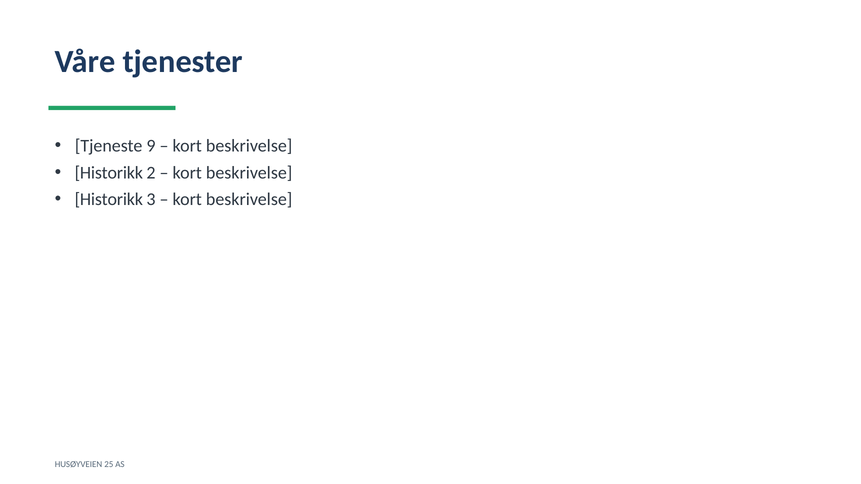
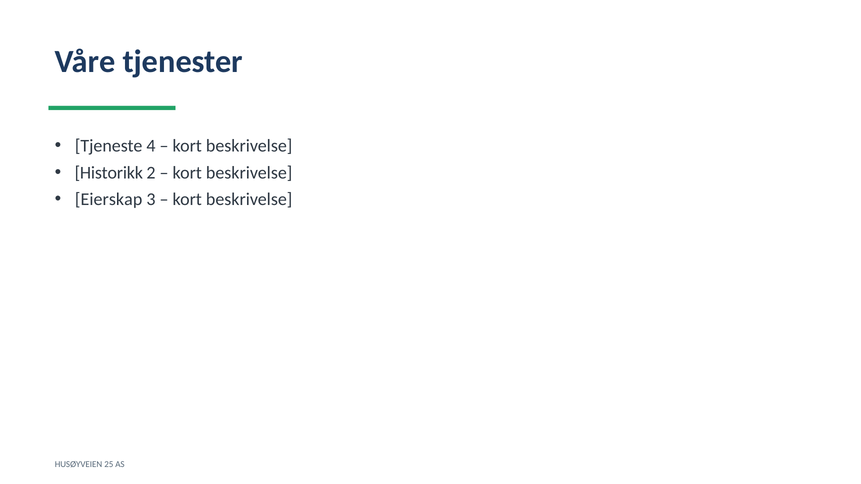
9: 9 -> 4 (151, 146)
Historikk: Historikk -> Eierskap (109, 200)
